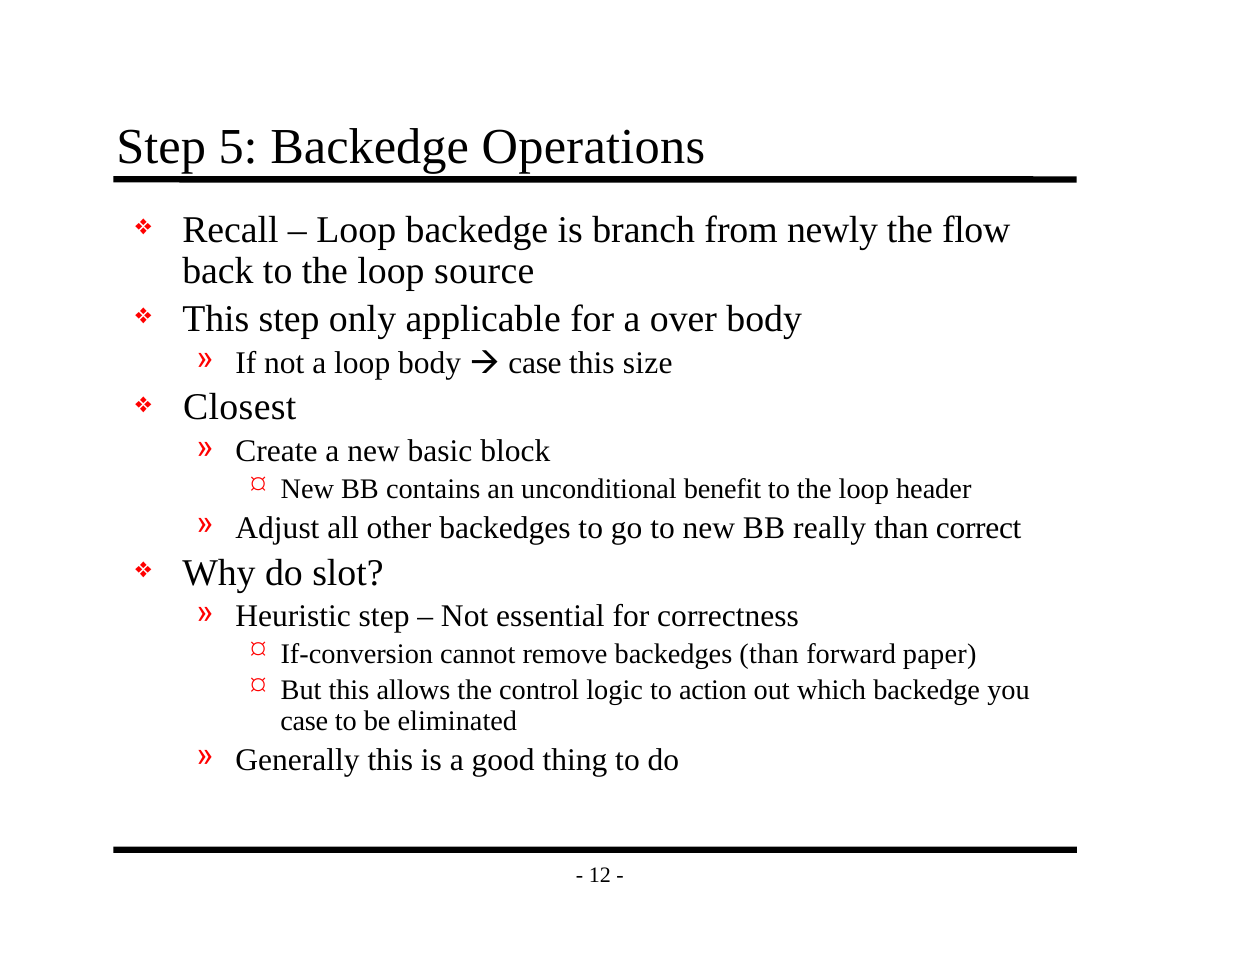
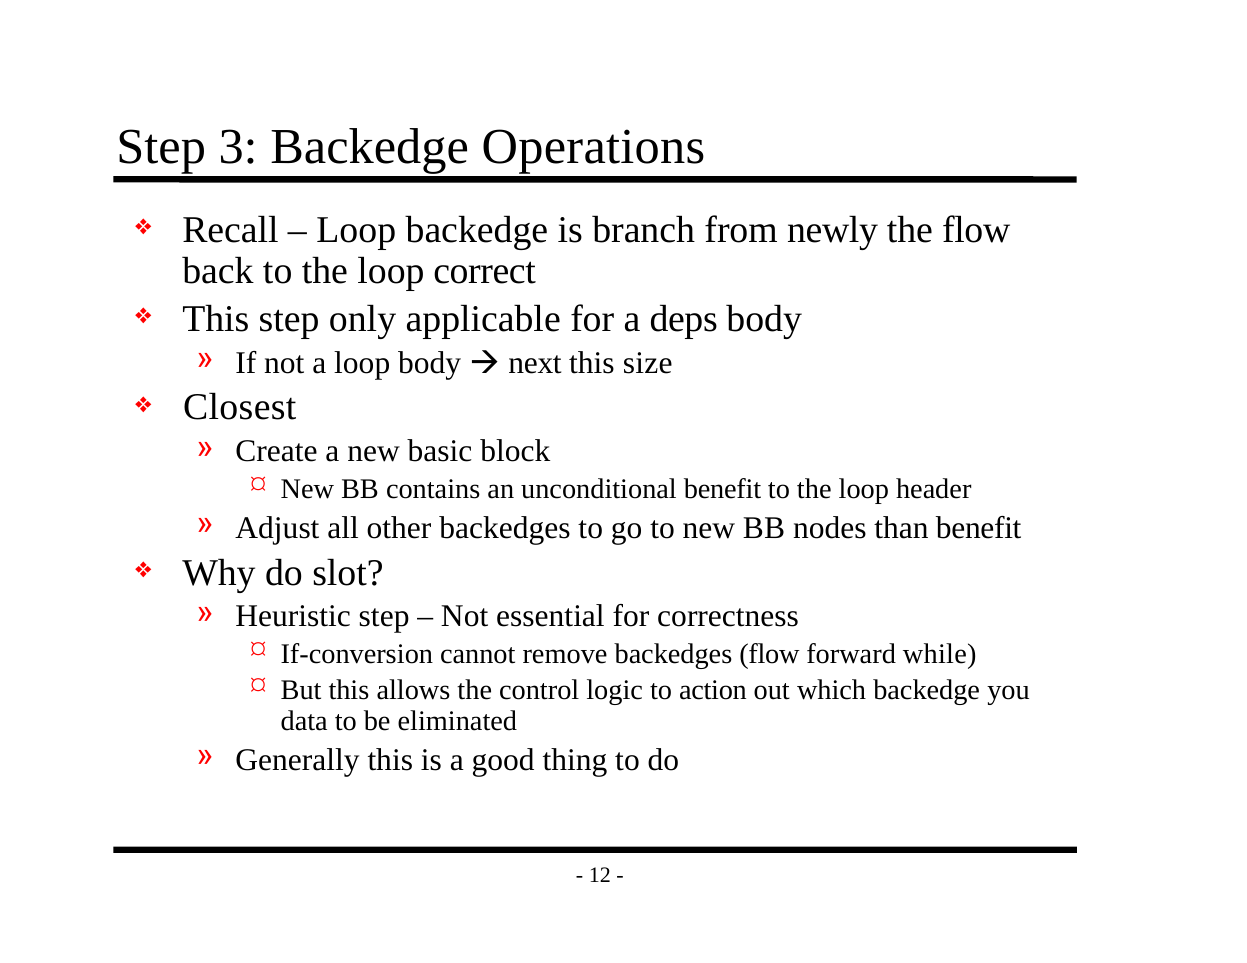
5: 5 -> 3 (238, 147)
source: source -> correct (485, 271)
over: over -> deps (684, 319)
case: case -> next (535, 363)
really: really -> nodes (830, 528)
than correct: correct -> benefit (979, 528)
backedges than: than -> flow (769, 655)
paper: paper -> while (940, 655)
case: case -> data (304, 722)
